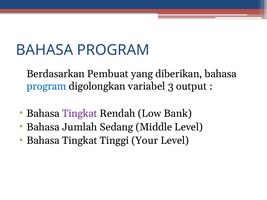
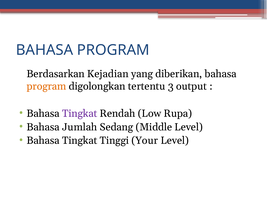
Pembuat: Pembuat -> Kejadian (108, 74)
program colour: blue -> orange (46, 86)
variabel: variabel -> tertentu (147, 86)
Bank: Bank -> Rupa (178, 114)
